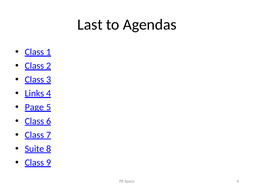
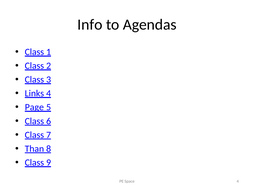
Last: Last -> Info (90, 25)
Suite: Suite -> Than (34, 149)
